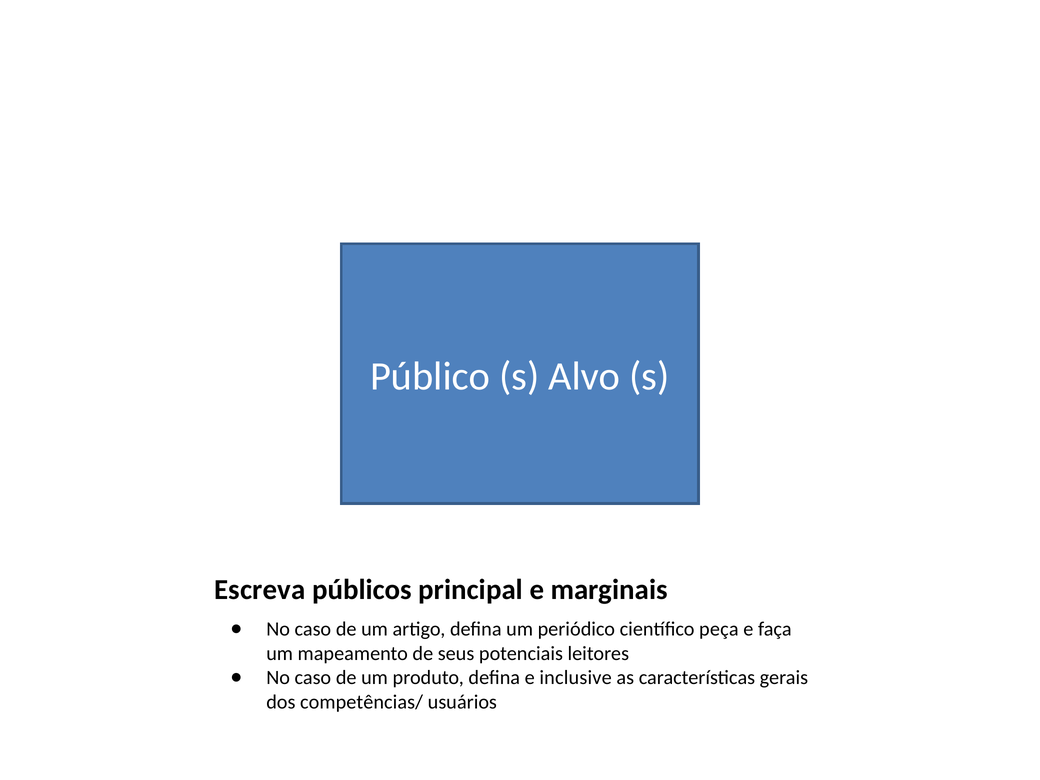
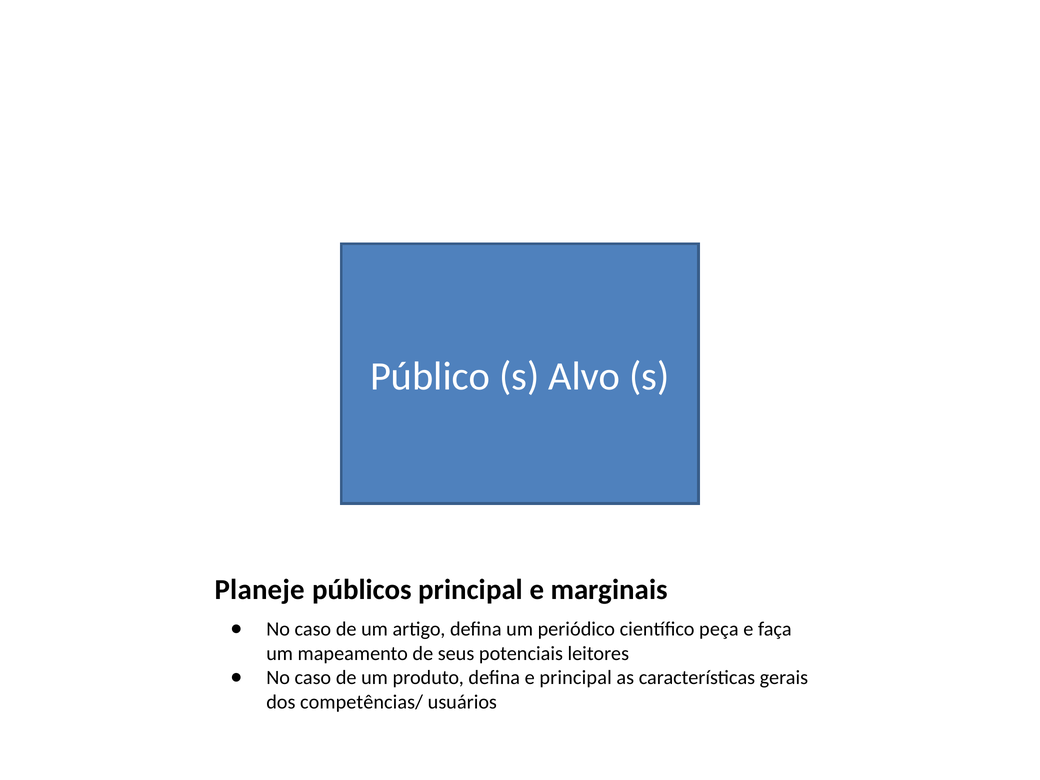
Escreva: Escreva -> Planeje (260, 590)
e inclusive: inclusive -> principal (576, 678)
